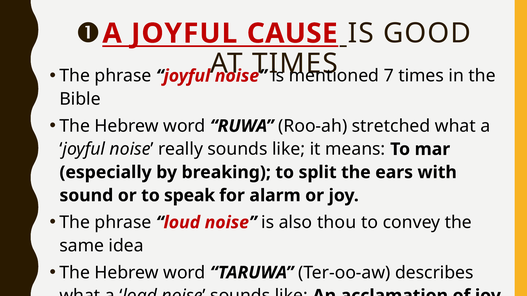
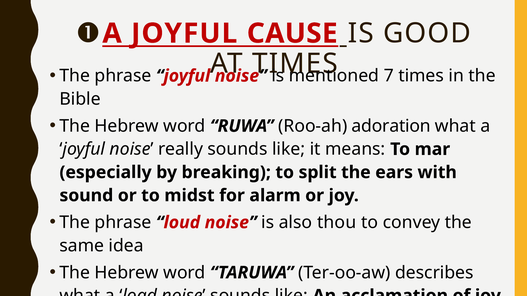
stretched: stretched -> adoration (391, 126)
speak: speak -> midst (189, 196)
